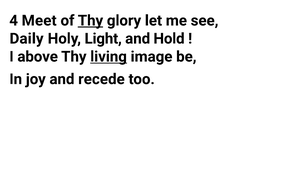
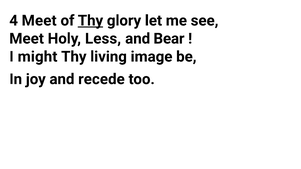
Daily: Daily -> Meet (27, 39)
Light: Light -> Less (103, 39)
Hold: Hold -> Bear (169, 39)
above: above -> might (38, 57)
living underline: present -> none (109, 57)
